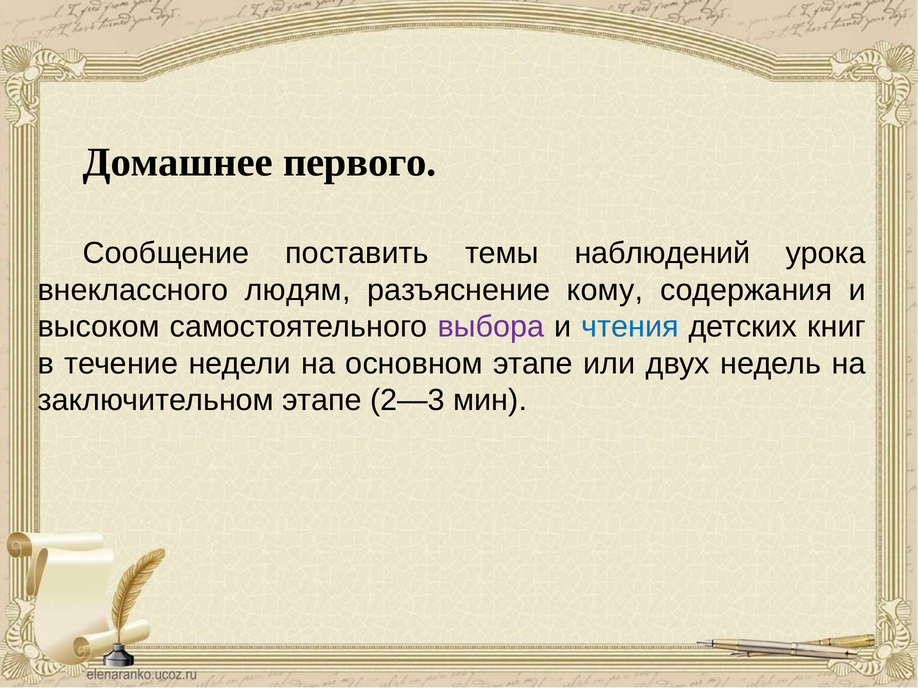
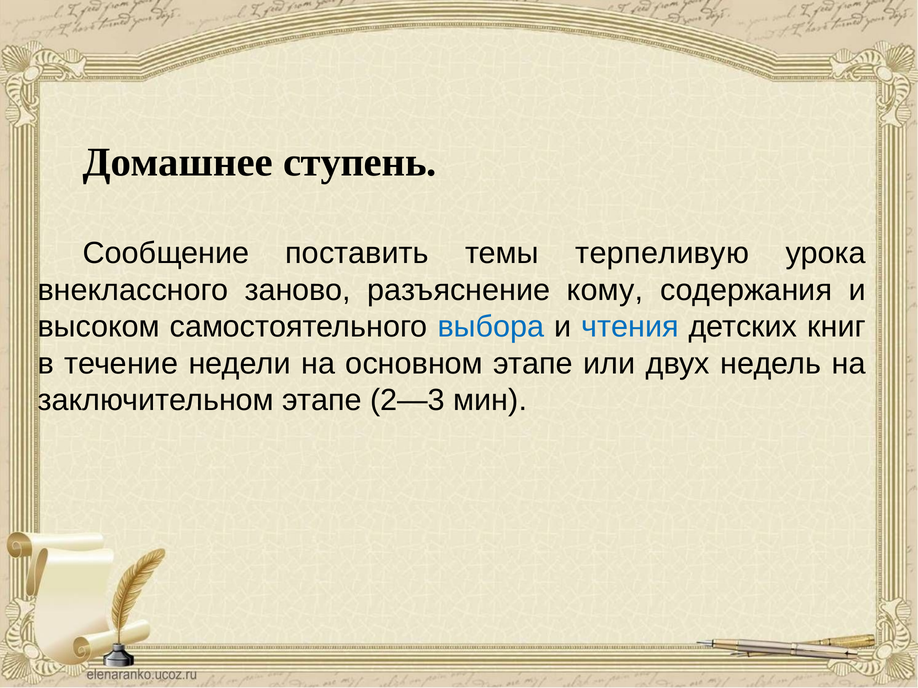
первого: первого -> ступень (360, 162)
наблюдений: наблюдений -> терпеливую (662, 254)
людям: людям -> заново (298, 290)
выбора colour: purple -> blue (491, 327)
